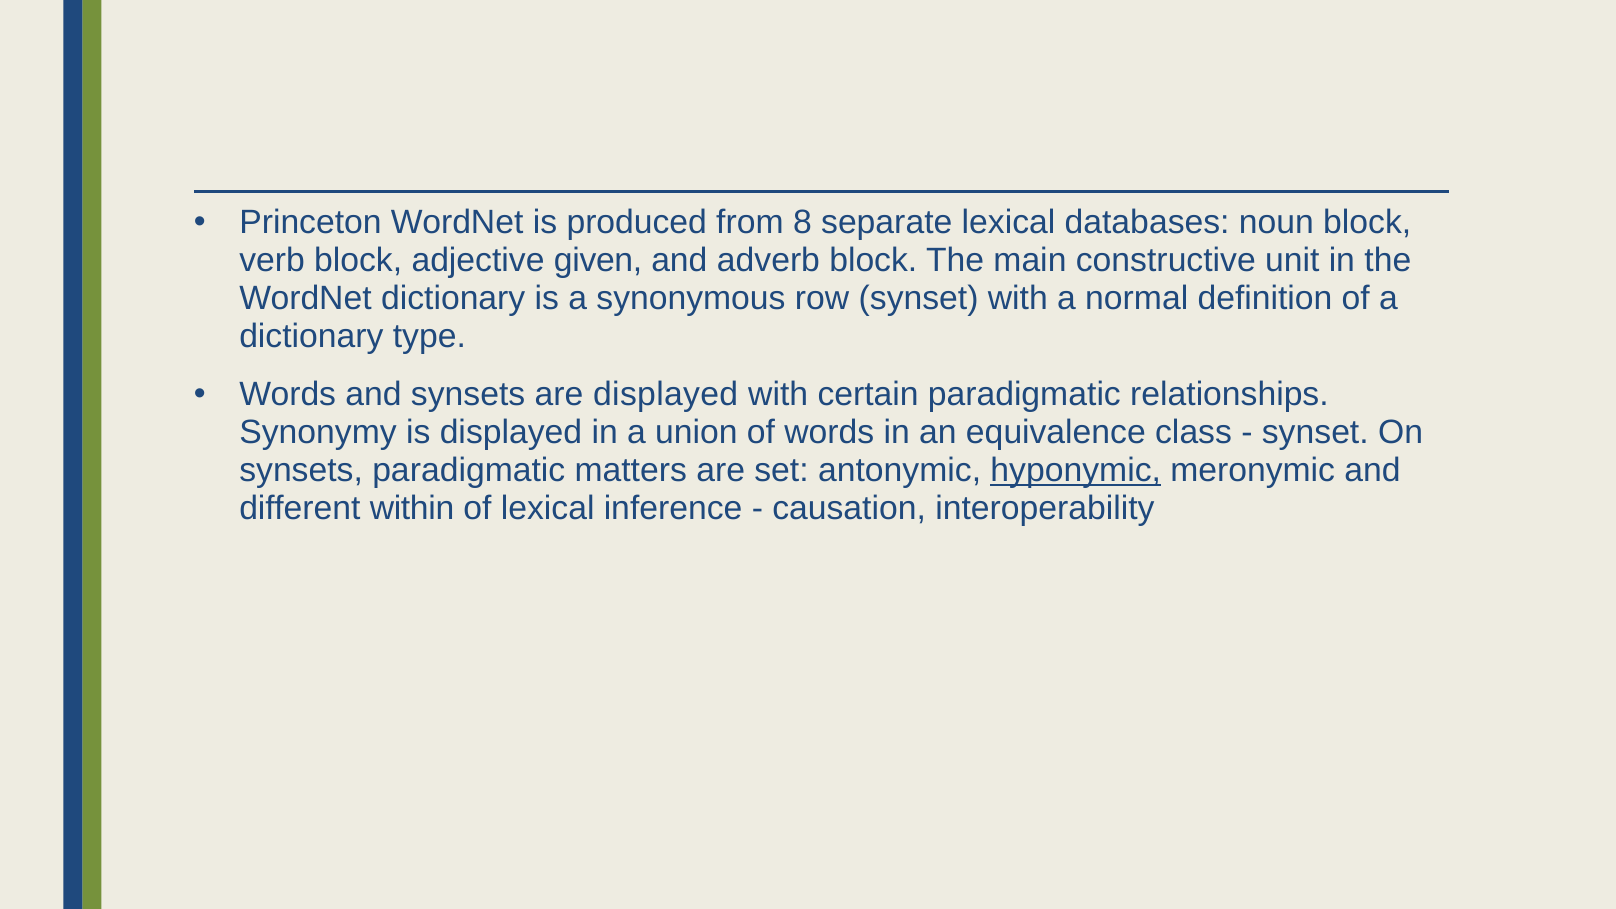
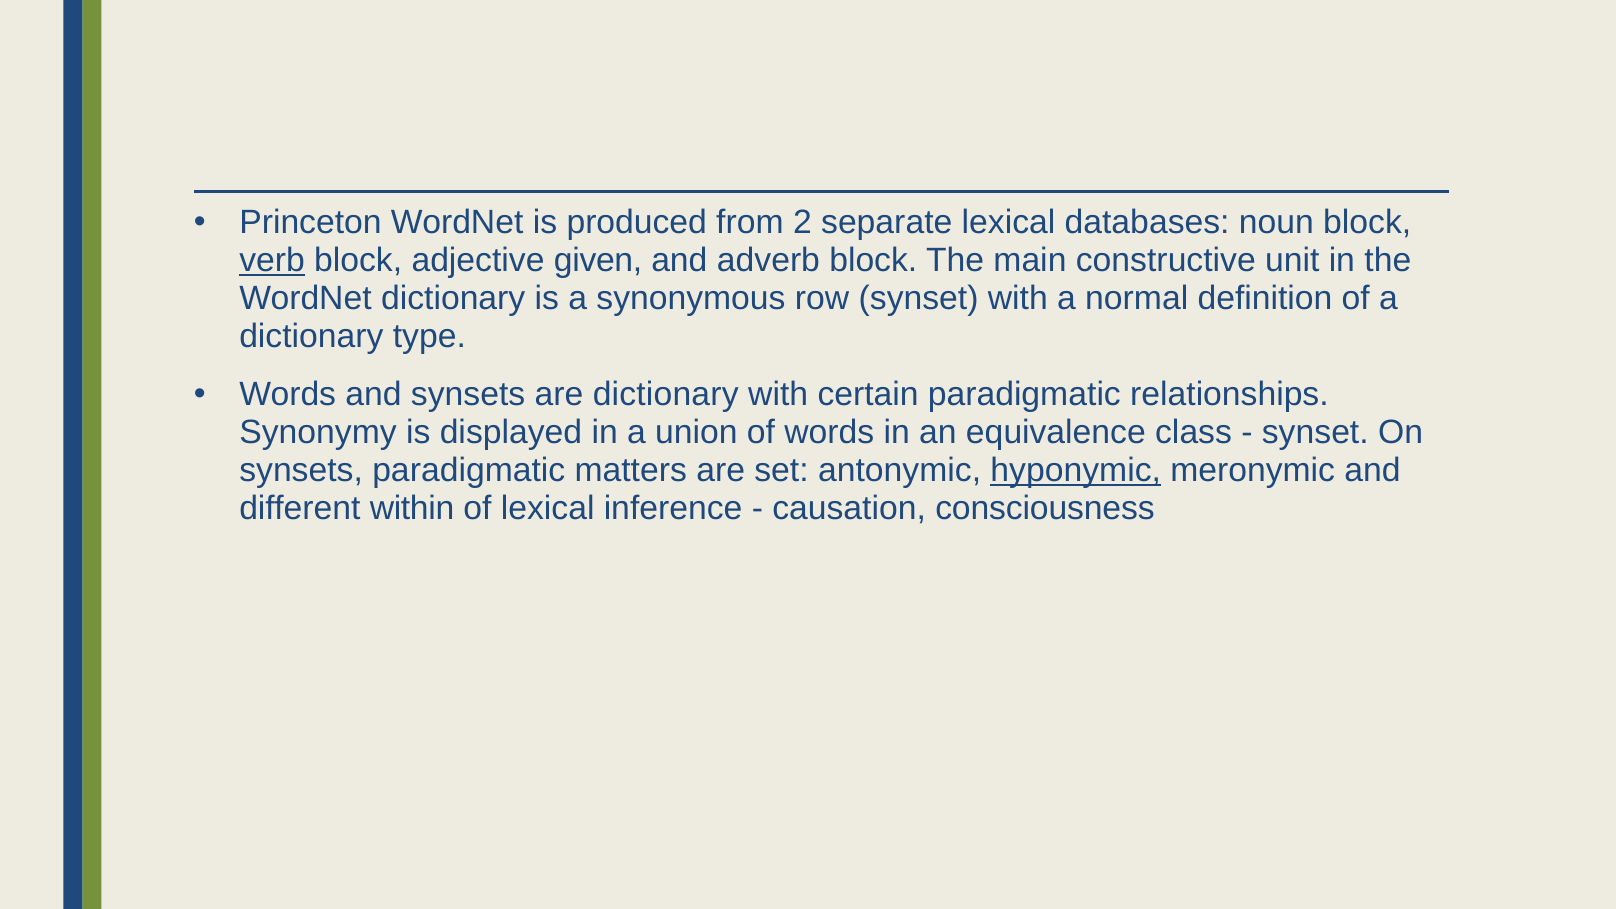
8: 8 -> 2 (802, 222)
verb underline: none -> present (272, 260)
are displayed: displayed -> dictionary (666, 394)
interoperability: interoperability -> consciousness (1045, 508)
